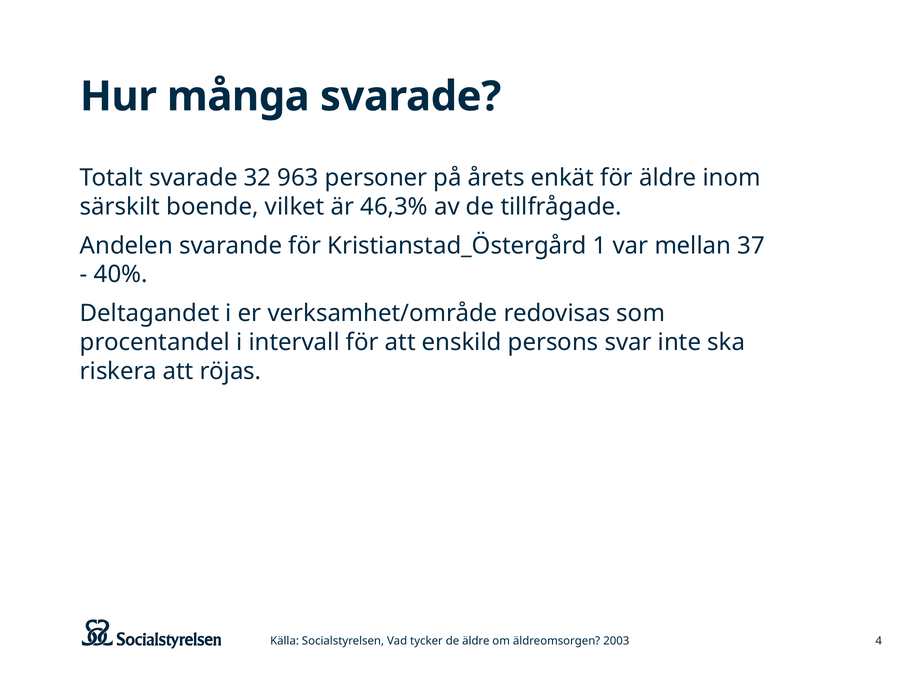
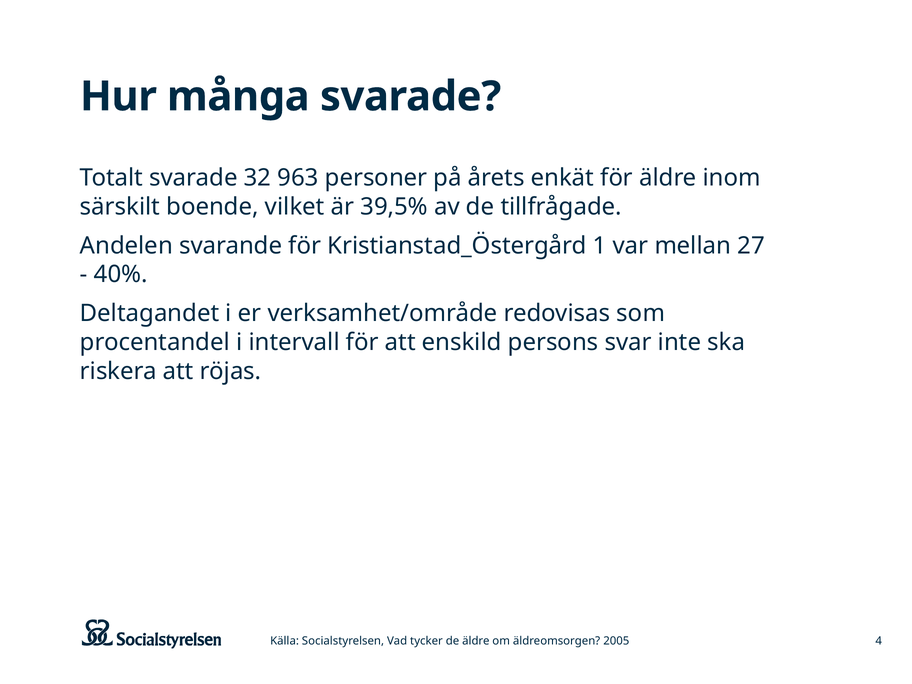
46,3%: 46,3% -> 39,5% (394, 207)
37: 37 -> 27 (751, 246)
2003: 2003 -> 2005 (616, 641)
